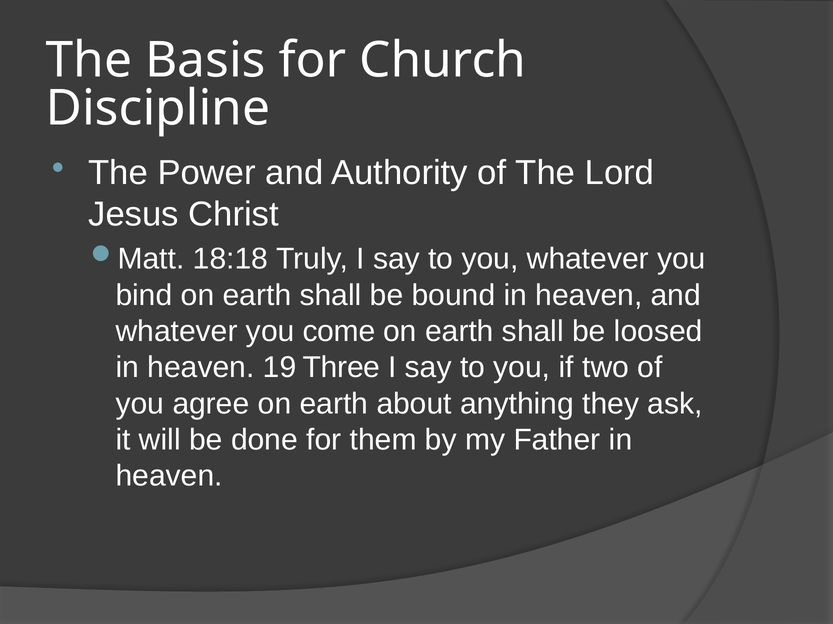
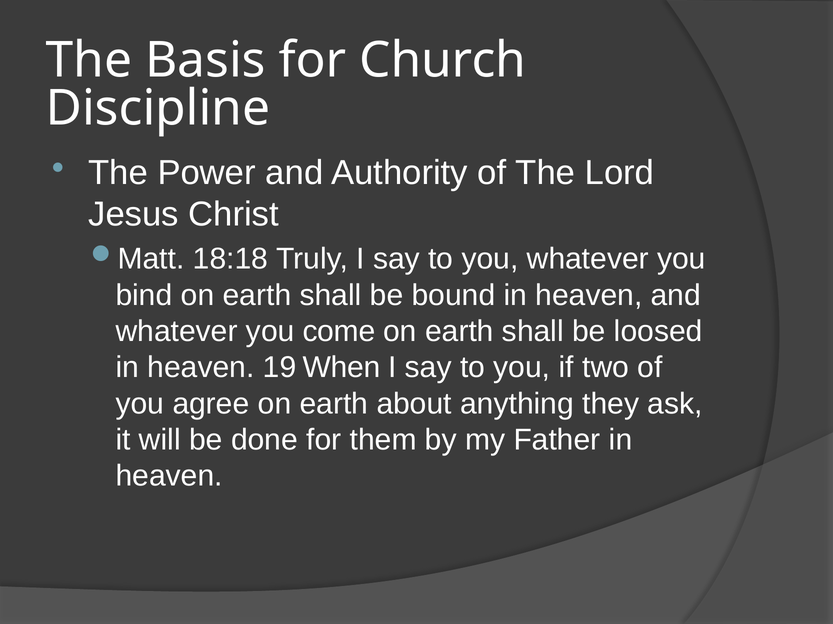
Three: Three -> When (342, 368)
